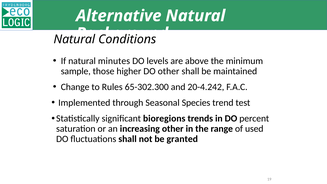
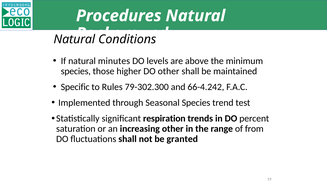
Alternative: Alternative -> Procedures (119, 16)
sample: sample -> species (76, 71)
Change: Change -> Specific (75, 87)
65-302.300: 65-302.300 -> 79-302.300 (147, 87)
20-4.242: 20-4.242 -> 66-4.242 (206, 87)
bioregions: bioregions -> respiration (164, 118)
used: used -> from (254, 129)
